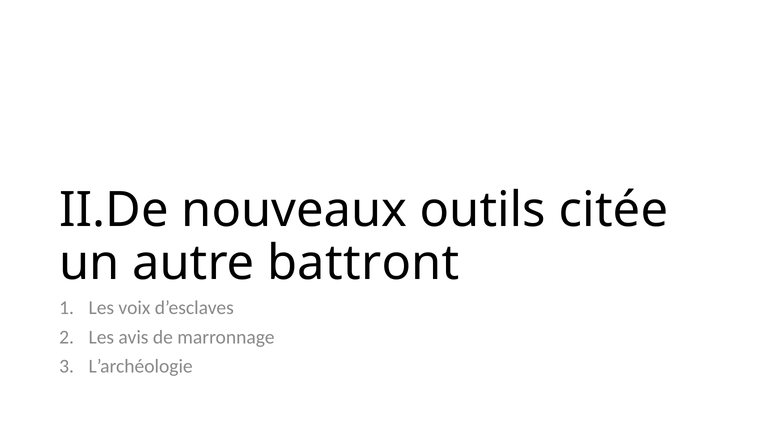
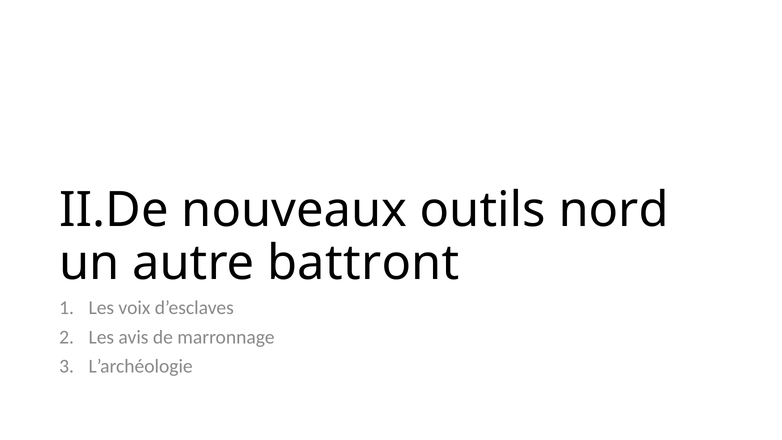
citée: citée -> nord (614, 210)
